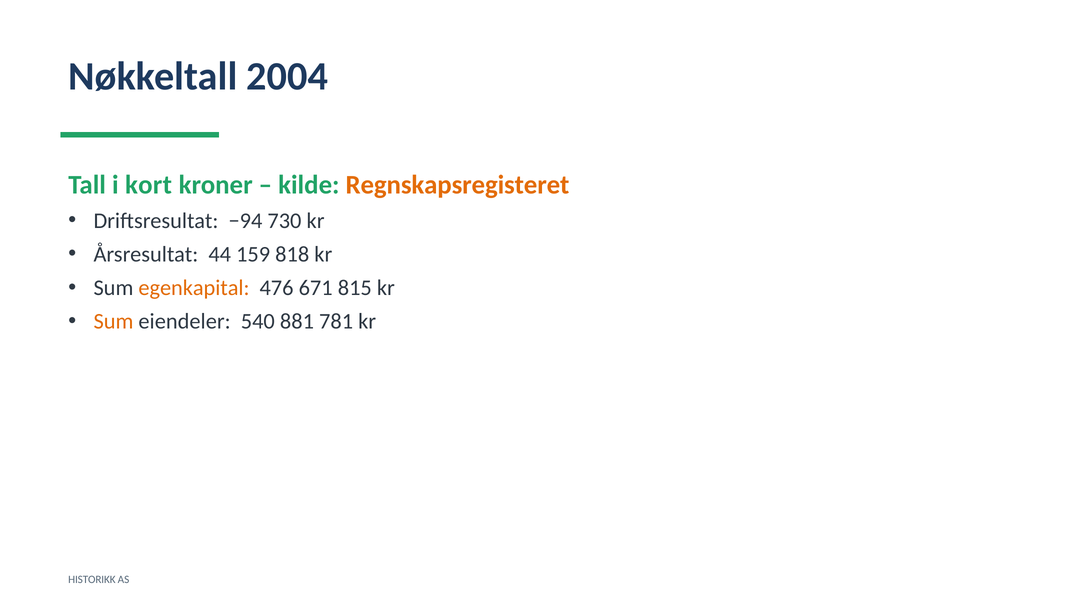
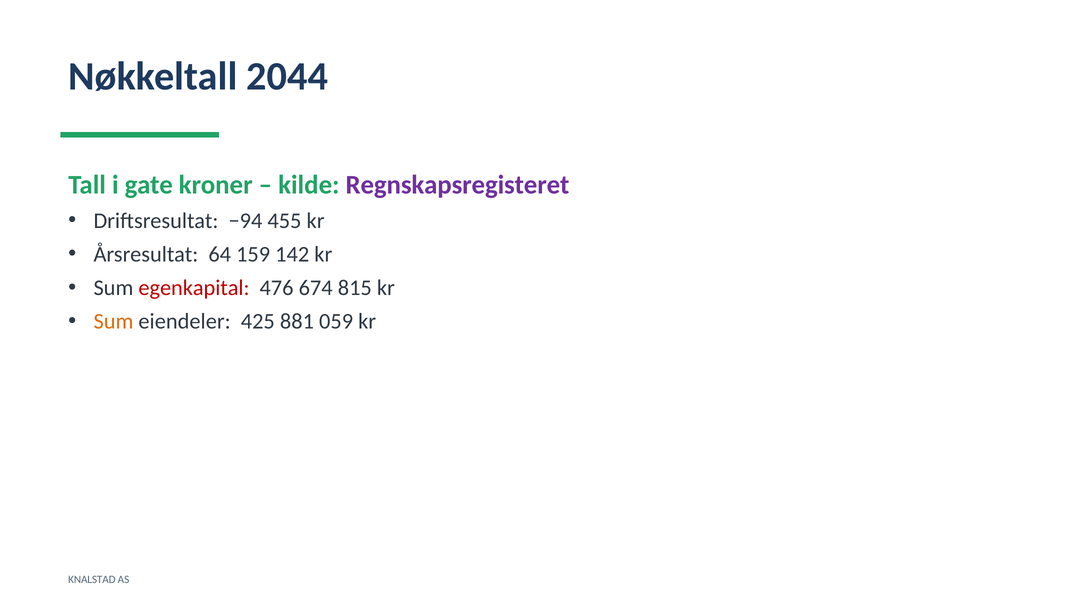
2004: 2004 -> 2044 (287, 77)
kort: kort -> gate (149, 185)
Regnskapsregisteret colour: orange -> purple (457, 185)
730: 730 -> 455 (284, 221)
44: 44 -> 64 (220, 254)
818: 818 -> 142 (292, 254)
egenkapital colour: orange -> red (194, 288)
671: 671 -> 674 (316, 288)
540: 540 -> 425 (258, 322)
781: 781 -> 059 (336, 322)
HISTORIKK: HISTORIKK -> KNALSTAD (92, 580)
